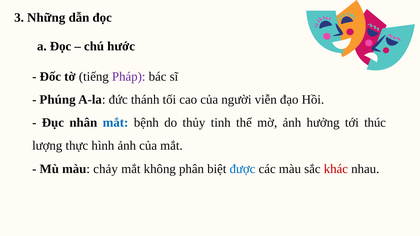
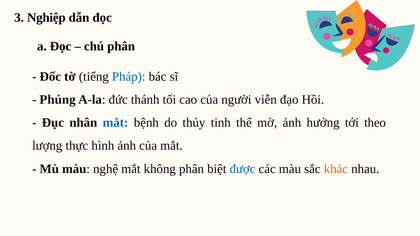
Những: Những -> Nghiệp (46, 18)
chú hước: hước -> phân (121, 46)
Pháp colour: purple -> blue (129, 77)
thúc: thúc -> theo (375, 123)
chảy: chảy -> nghệ (106, 169)
khác colour: red -> orange (336, 169)
